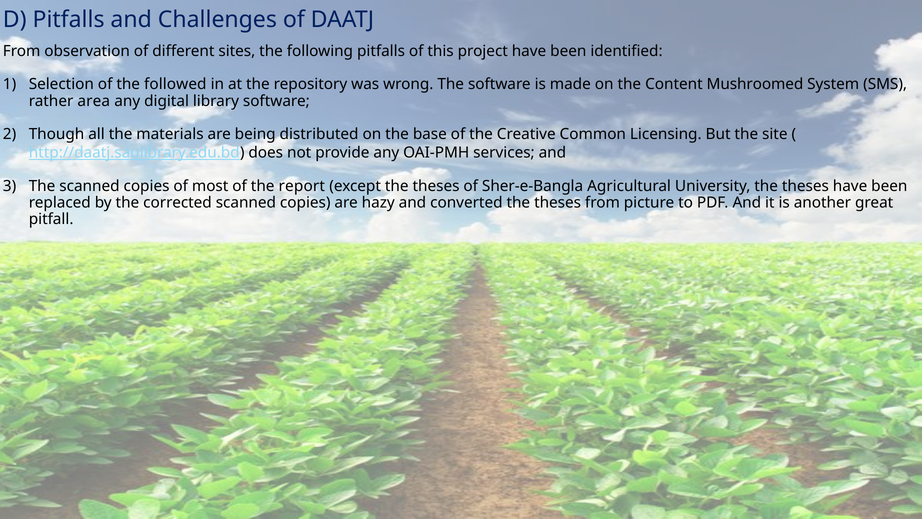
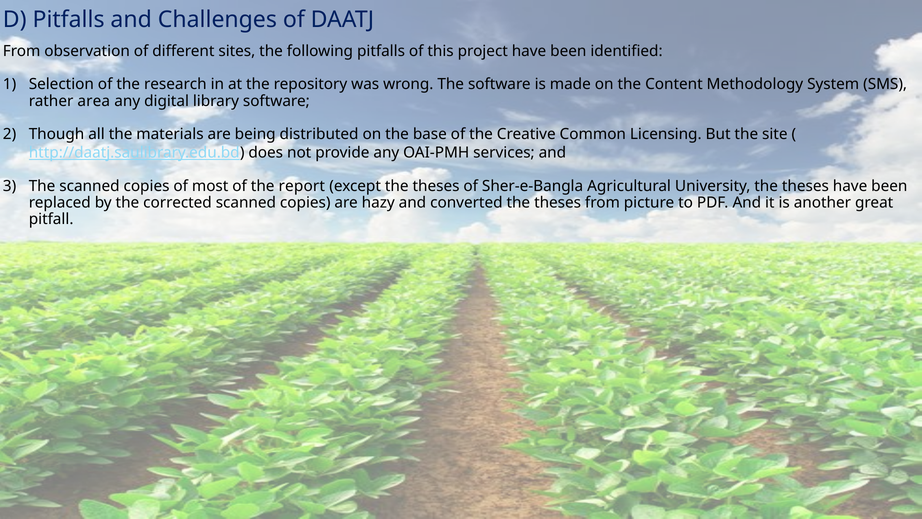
followed: followed -> research (175, 84)
Mushroomed: Mushroomed -> Methodology (755, 84)
